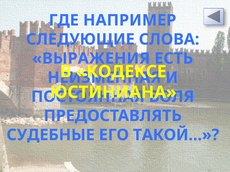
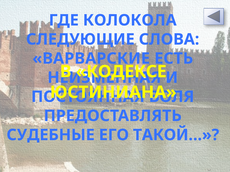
НАПРИМЕР: НАПРИМЕР -> КОЛОКОЛА (130, 20)
ВЫРАЖЕНИЯ: ВЫРАЖЕНИЯ -> ВАРВАРСКИЕ (91, 59)
